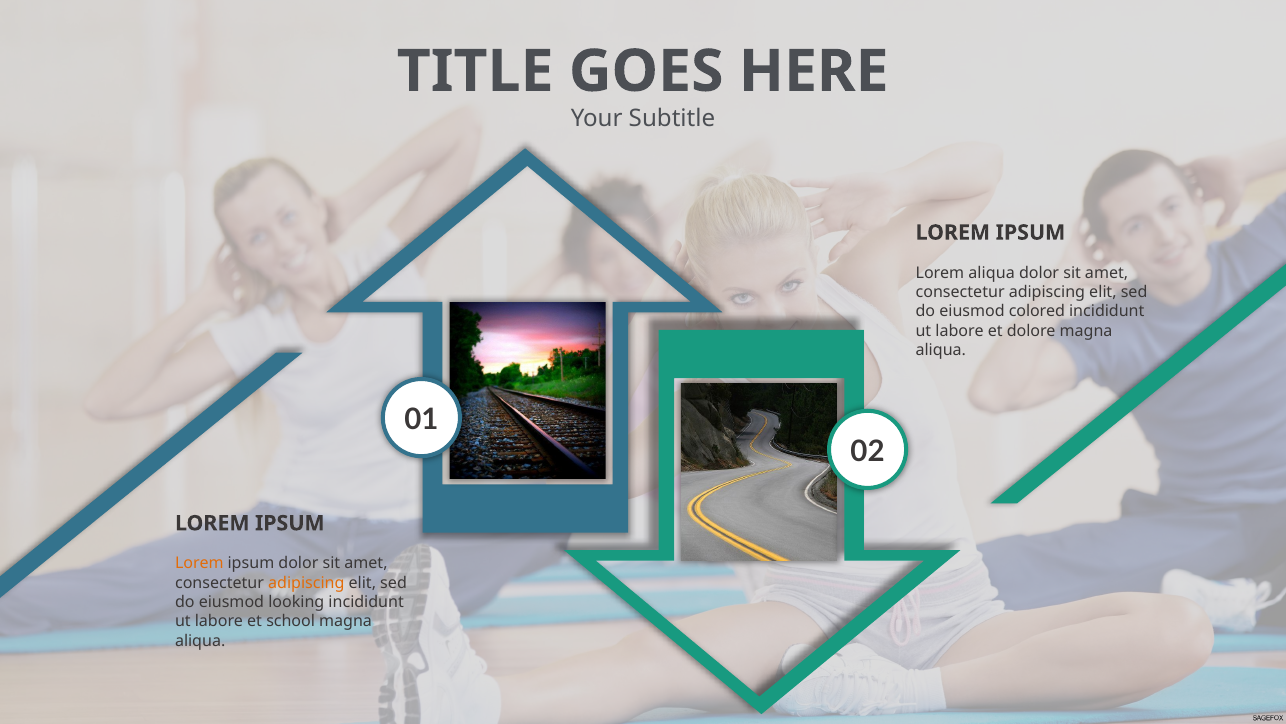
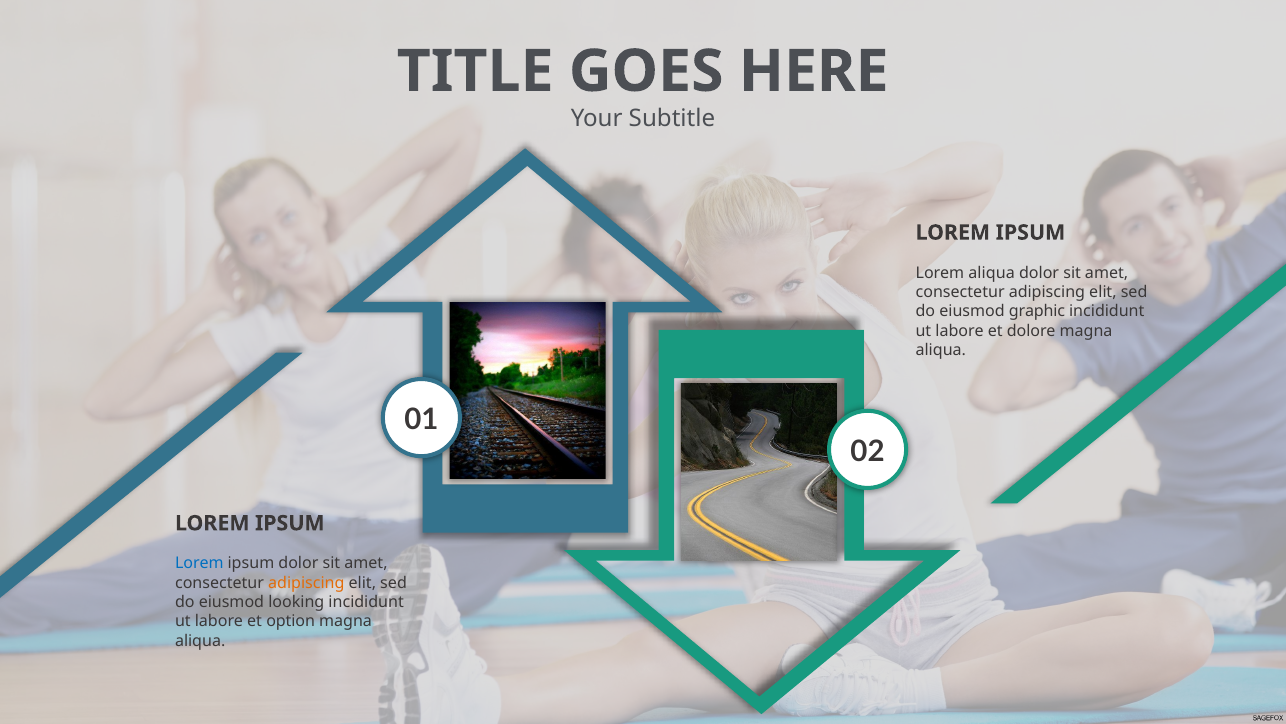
colored: colored -> graphic (1037, 311)
Lorem colour: orange -> blue (199, 563)
school: school -> option (291, 621)
